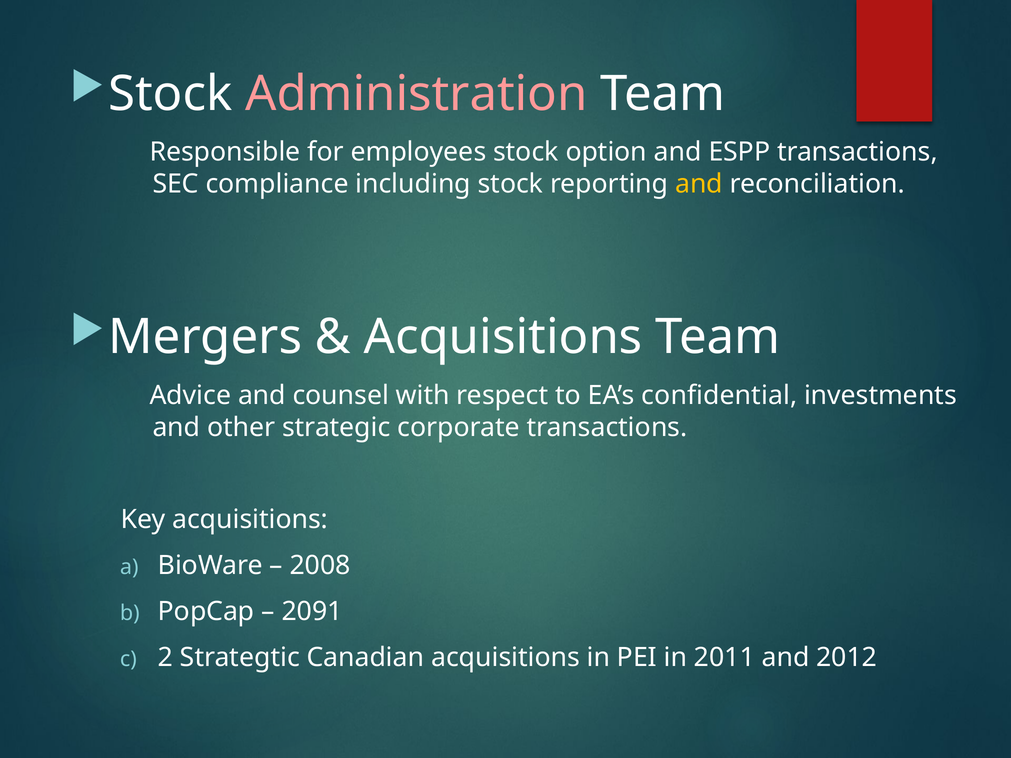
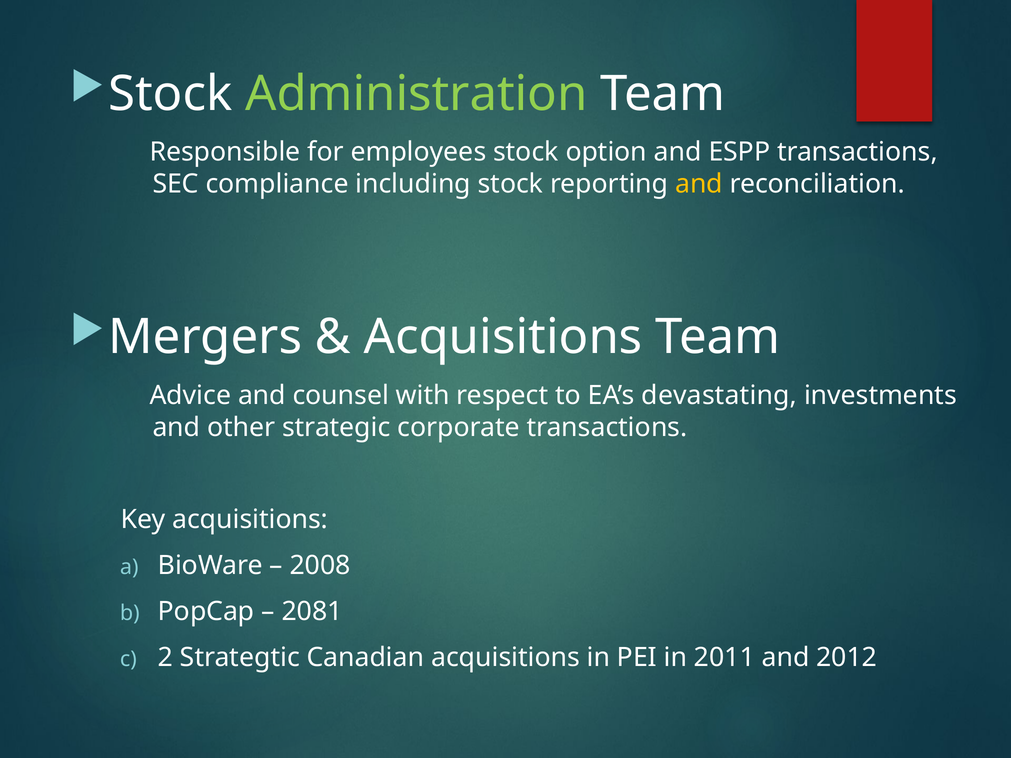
Administration colour: pink -> light green (416, 94)
confidential: confidential -> devastating (719, 395)
2091: 2091 -> 2081 (312, 612)
